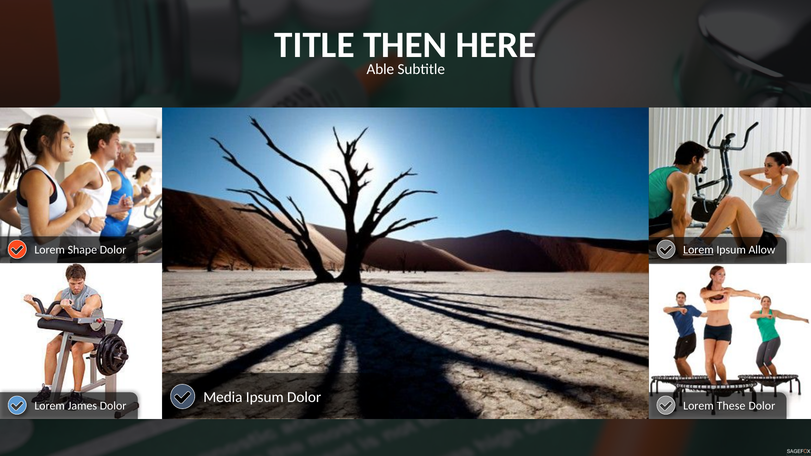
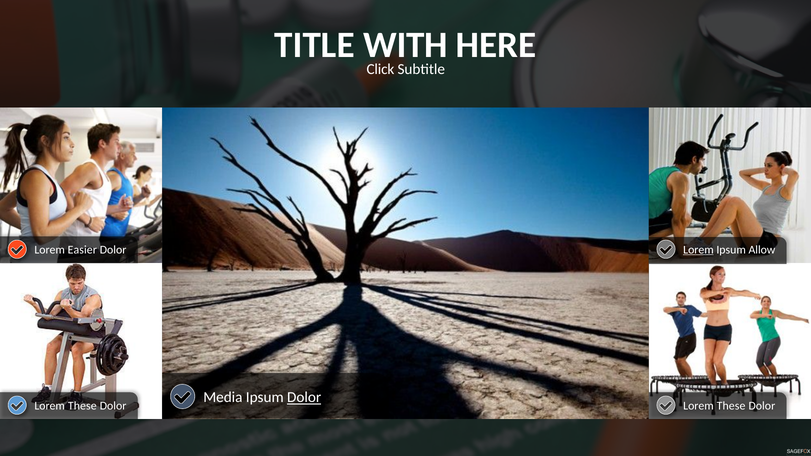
THEN: THEN -> WITH (405, 45)
Able: Able -> Click (380, 69)
Shape: Shape -> Easier (82, 250)
Dolor underline: none -> present (304, 398)
James: James -> These (82, 406)
